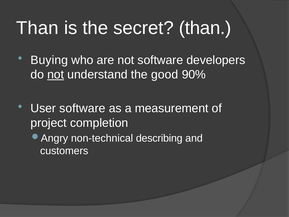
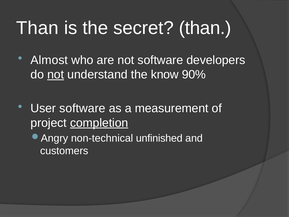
Buying: Buying -> Almost (49, 60)
good: good -> know (165, 75)
completion underline: none -> present (99, 123)
describing: describing -> unfinished (159, 138)
